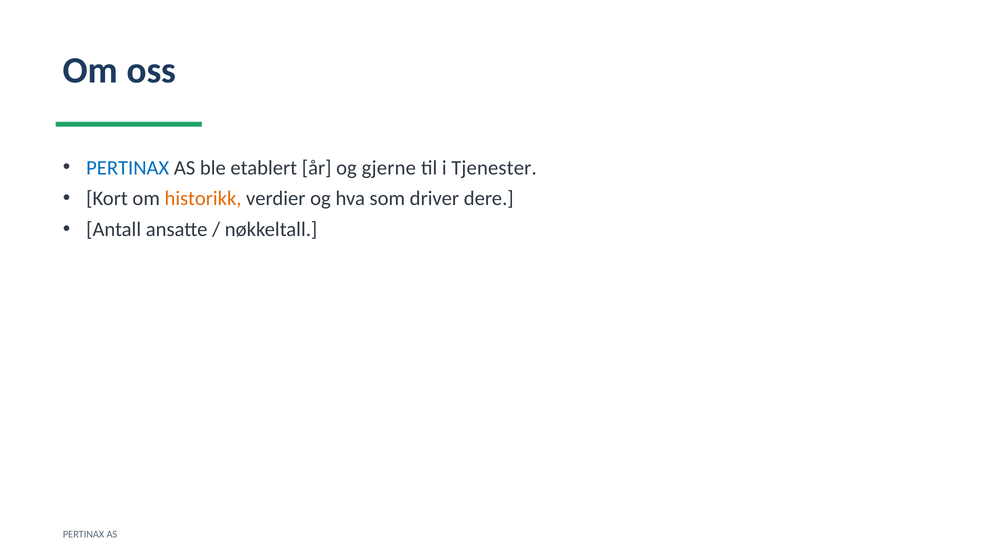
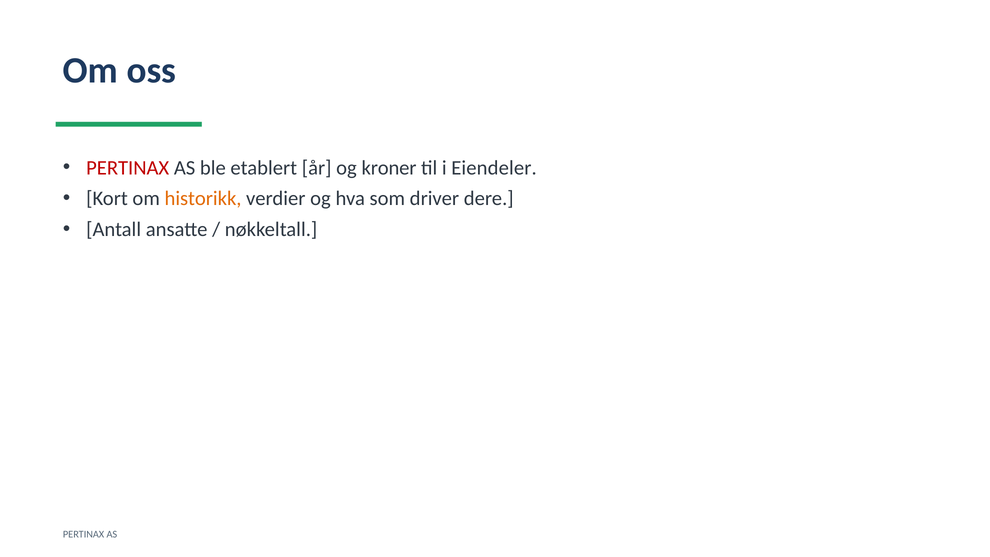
PERTINAX colour: blue -> red (128, 168)
gjerne: gjerne -> kroner (389, 168)
Tjenester: Tjenester -> Eiendeler (494, 168)
